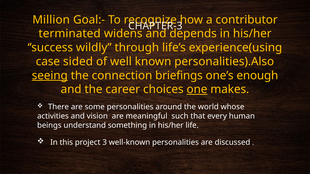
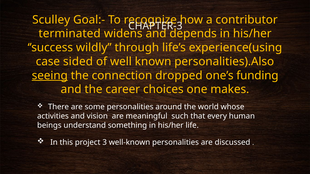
Million: Million -> Sculley (51, 20)
briefings: briefings -> dropped (179, 76)
enough: enough -> funding (257, 76)
one underline: present -> none (197, 90)
